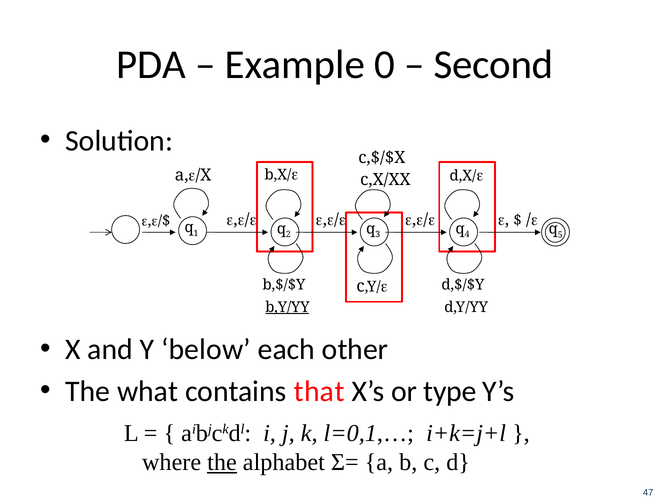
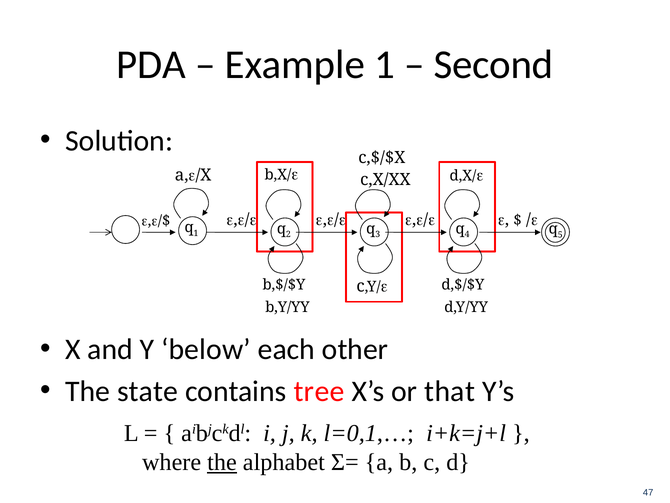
Example 0: 0 -> 1 (385, 65)
b,Y/YY underline: present -> none (287, 307)
what: what -> state (148, 391)
that: that -> tree (319, 391)
type: type -> that (450, 391)
